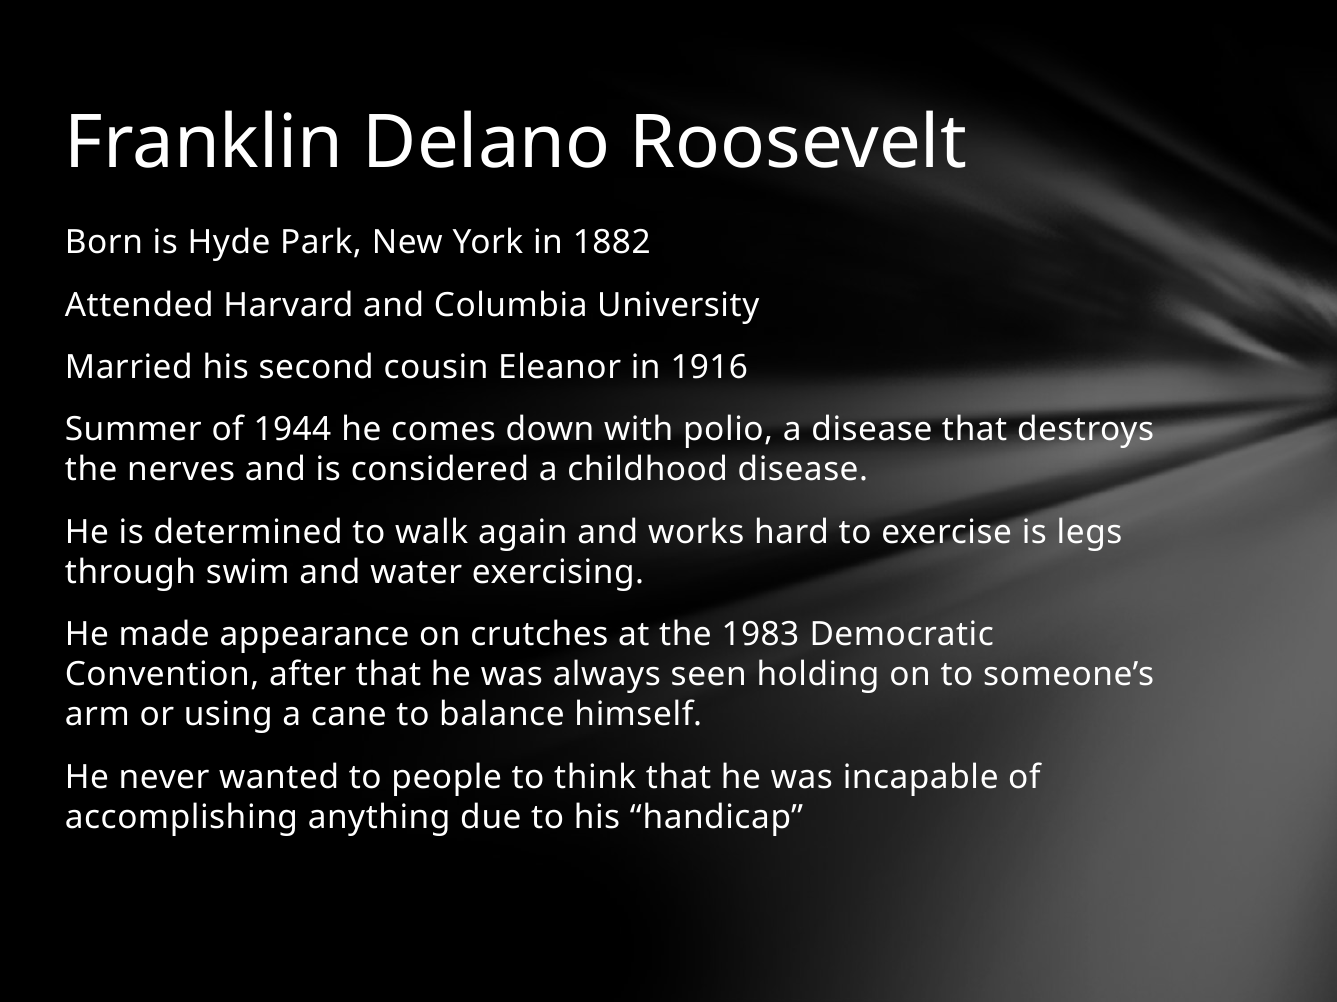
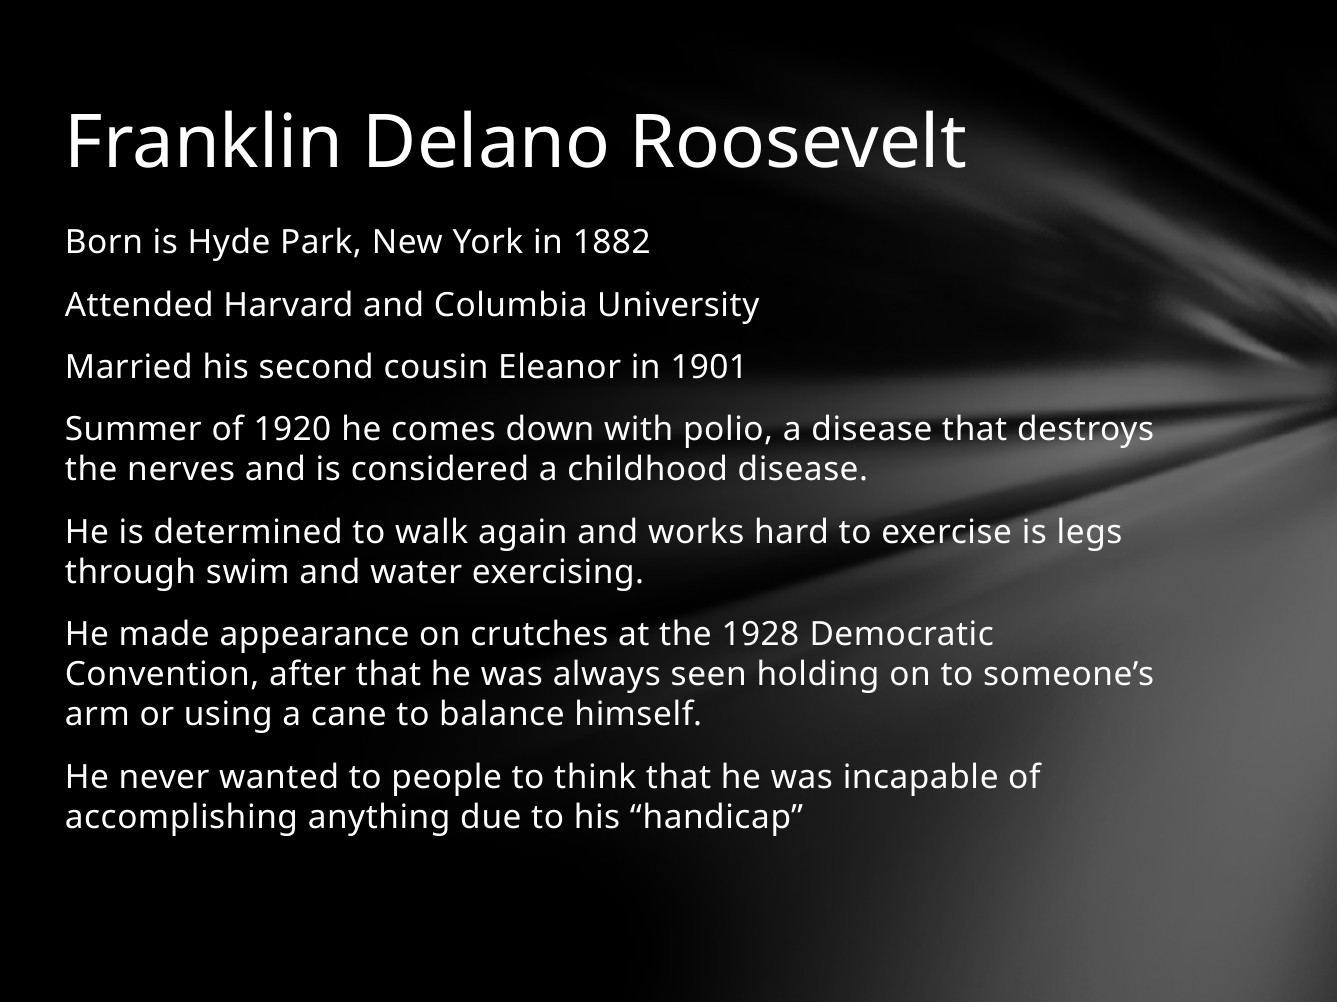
1916: 1916 -> 1901 (709, 368)
1944: 1944 -> 1920 (292, 430)
1983: 1983 -> 1928 (760, 635)
